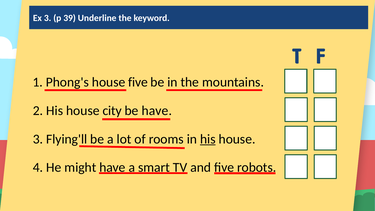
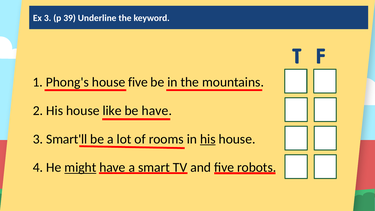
city: city -> like (112, 111)
Flying'll: Flying'll -> Smart'll (67, 139)
might underline: none -> present (80, 167)
